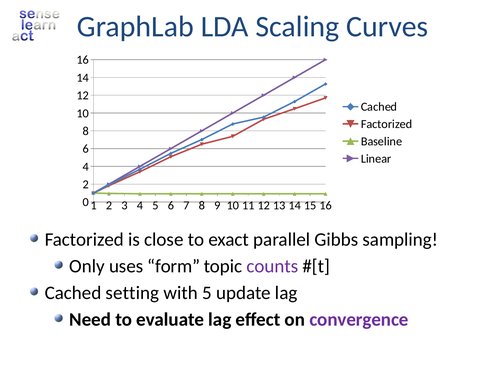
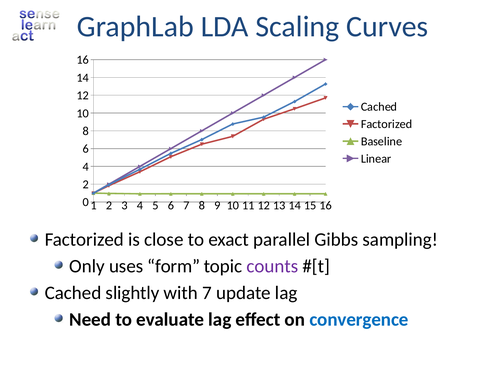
setting: setting -> slightly (133, 293)
with 5: 5 -> 7 (207, 293)
convergence colour: purple -> blue (359, 320)
